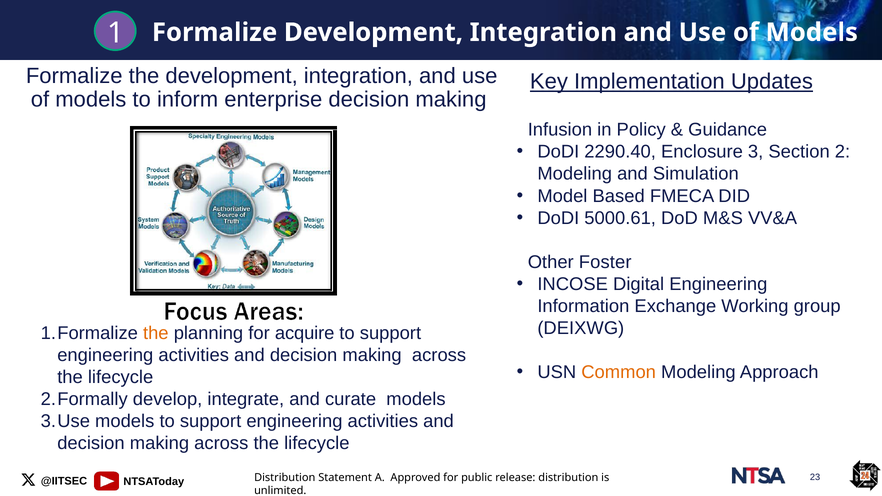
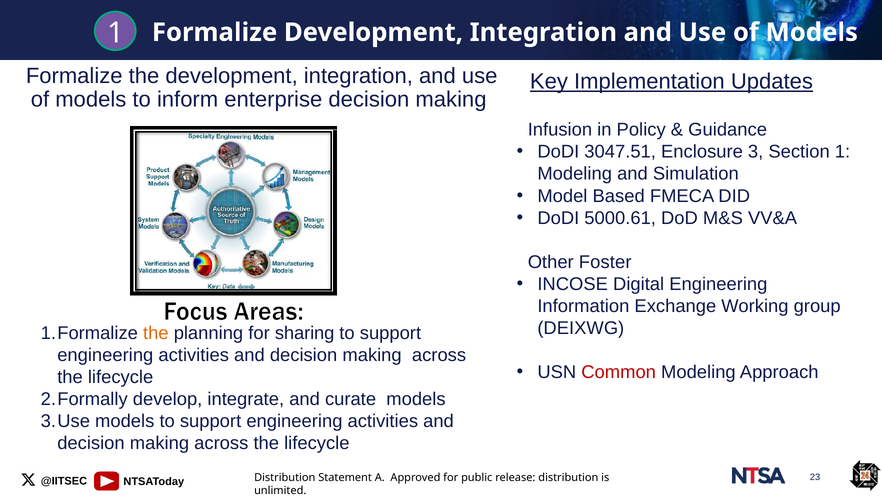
2290.40: 2290.40 -> 3047.51 (620, 152)
Section 2: 2 -> 1 (843, 152)
acquire: acquire -> sharing (305, 333)
Common colour: orange -> red (619, 372)
